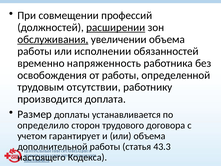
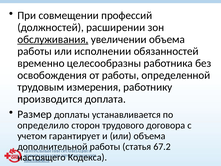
расширении underline: present -> none (116, 27)
напряженность: напряженность -> целесообразны (104, 63)
отсутствии: отсутствии -> измерения (94, 87)
43.3: 43.3 -> 67.2 (162, 146)
